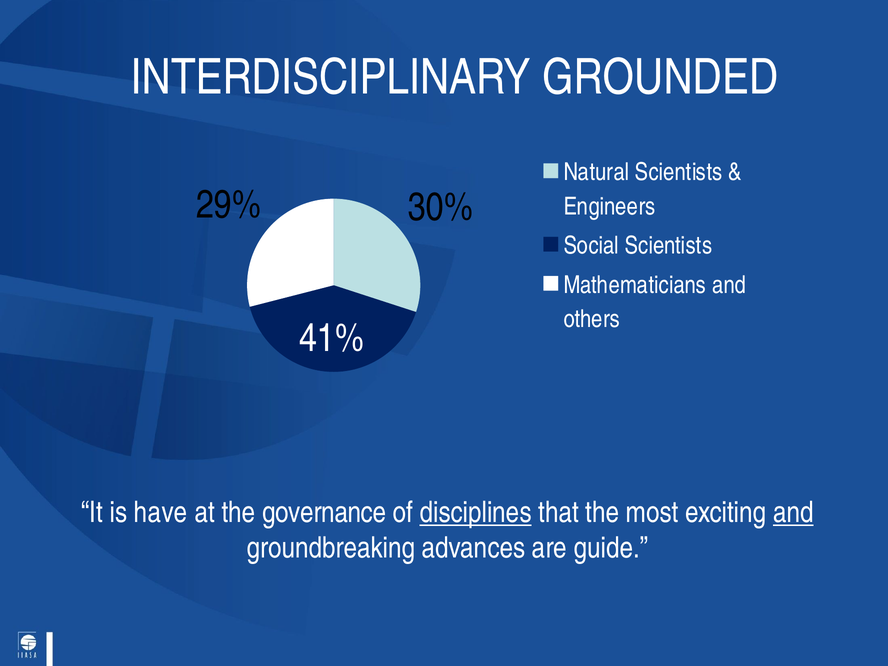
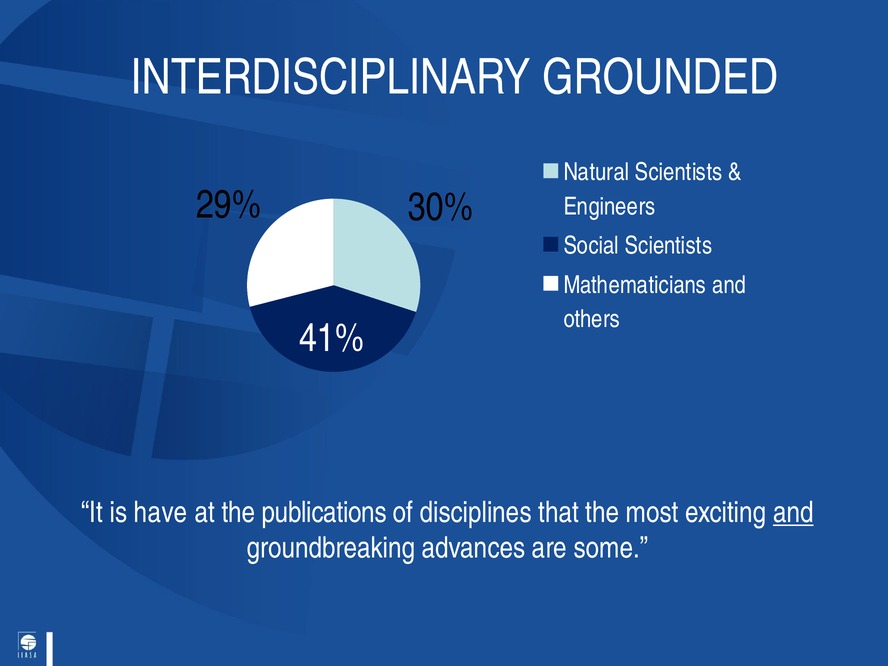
governance: governance -> publications (324, 513)
disciplines underline: present -> none (476, 513)
guide: guide -> some (611, 548)
